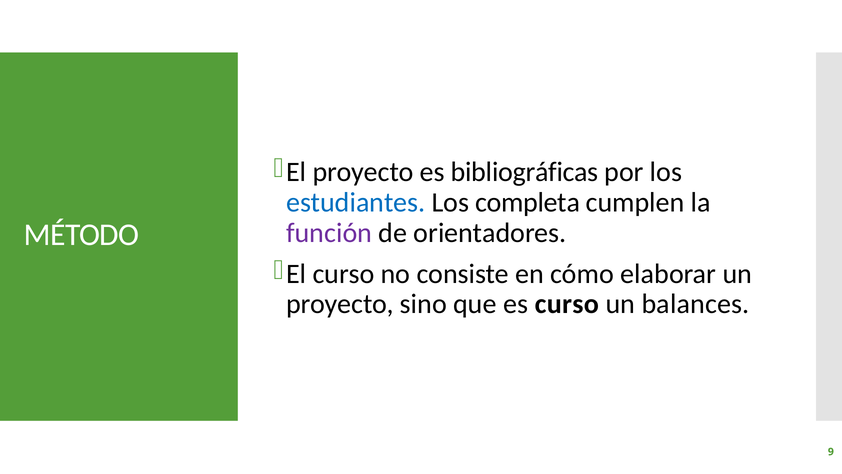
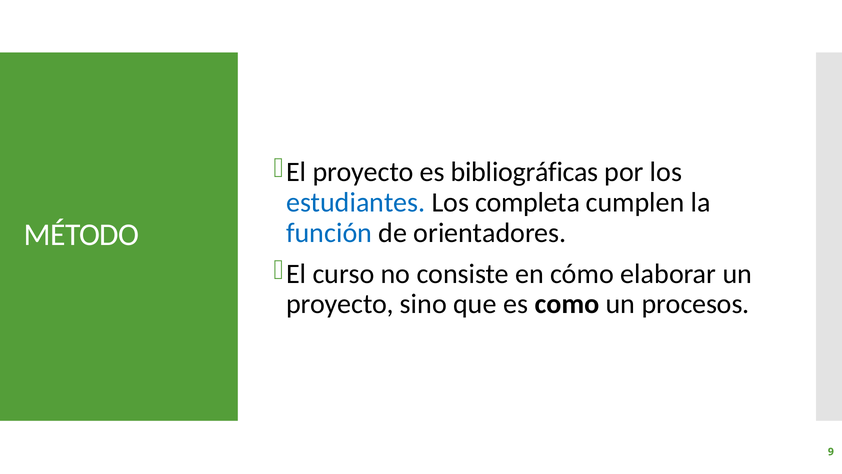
función colour: purple -> blue (329, 233)
es curso: curso -> como (567, 304)
balances: balances -> procesos (696, 304)
